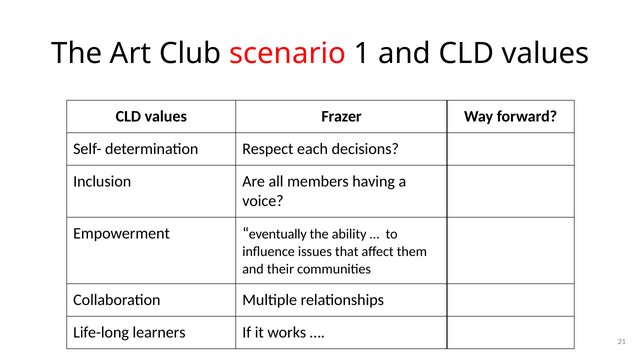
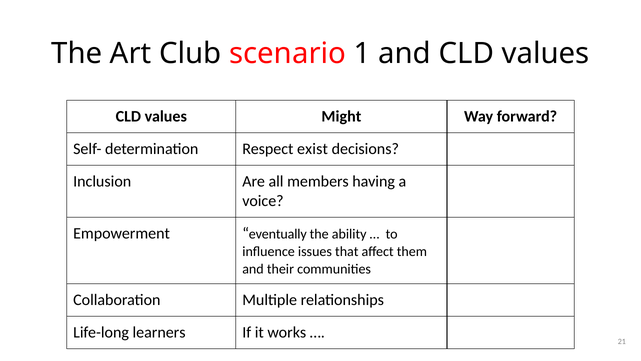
Frazer: Frazer -> Might (341, 116)
each: each -> exist (313, 149)
